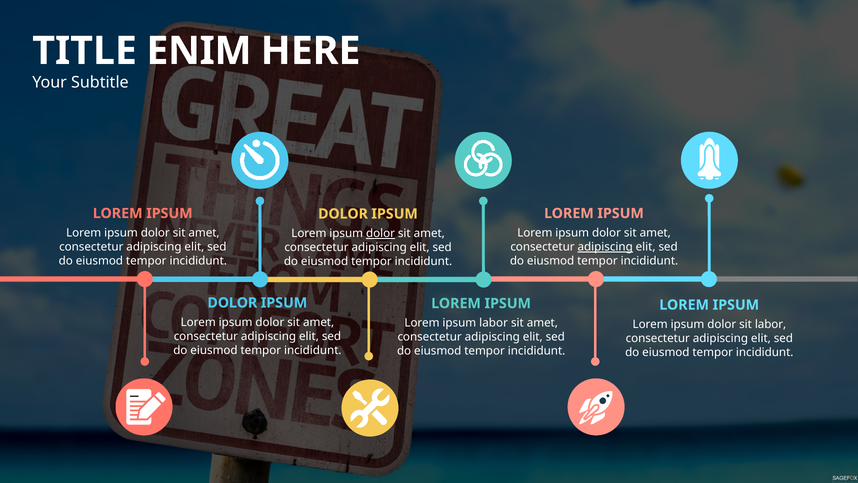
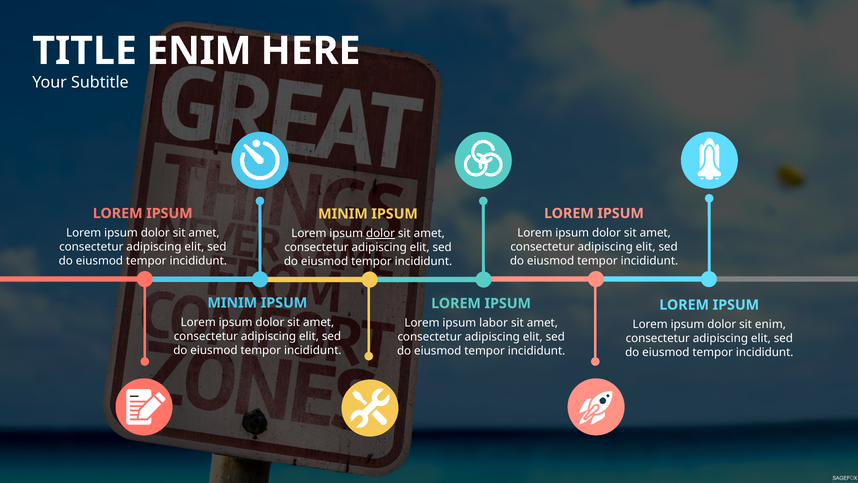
DOLOR: DOLOR -> MINIM (343, 214)
adipiscing underline: present -> none (605, 247)
DOLOR: DOLOR -> MINIM (232, 303)
sit labor: labor -> enim (770, 324)
